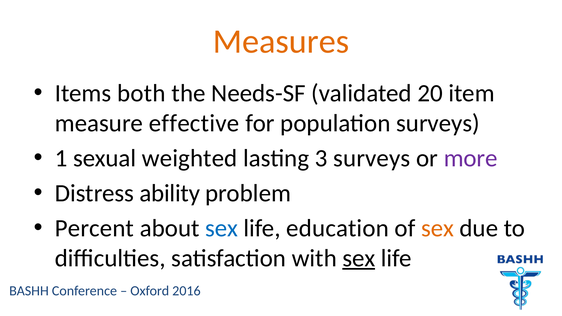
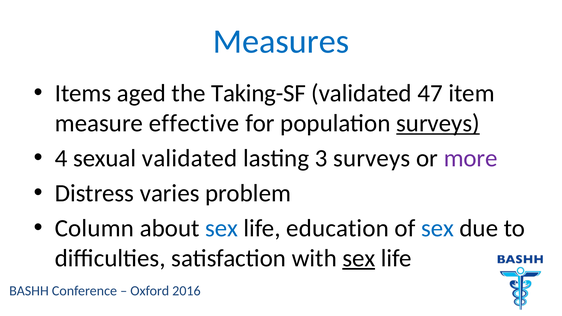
Measures colour: orange -> blue (281, 41)
both: both -> aged (141, 93)
Needs-SF: Needs-SF -> Taking-SF (259, 93)
20: 20 -> 47 (430, 93)
surveys underline: none -> present (438, 123)
1: 1 -> 4 (61, 158)
sexual weighted: weighted -> validated (190, 158)
ability: ability -> varies (170, 193)
Percent: Percent -> Column (94, 228)
sex colour: orange -> blue (437, 228)
